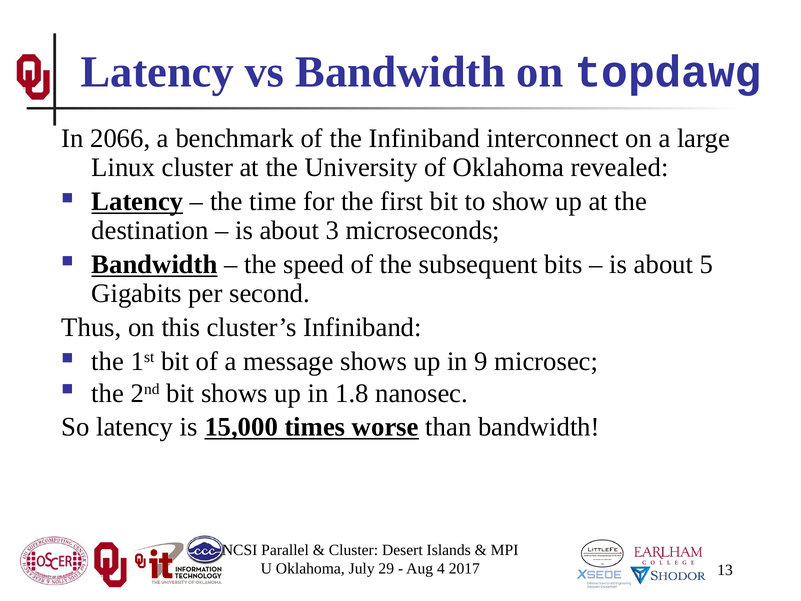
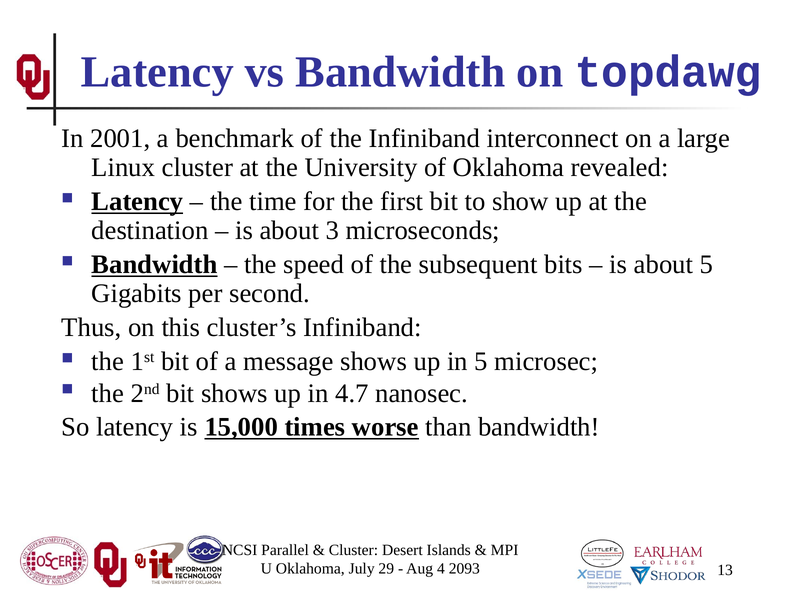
2066: 2066 -> 2001 (120, 138)
in 9: 9 -> 5 (481, 362)
1.8: 1.8 -> 4.7 (352, 393)
2017: 2017 -> 2093 (464, 568)
